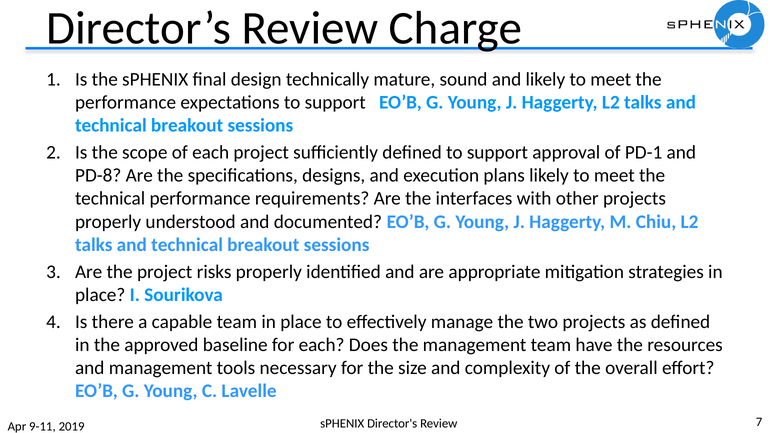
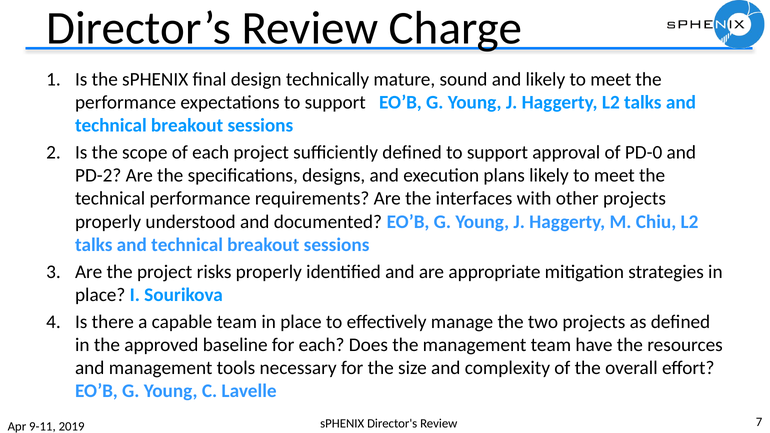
PD-1: PD-1 -> PD-0 (644, 152)
PD-8: PD-8 -> PD-2 (98, 176)
